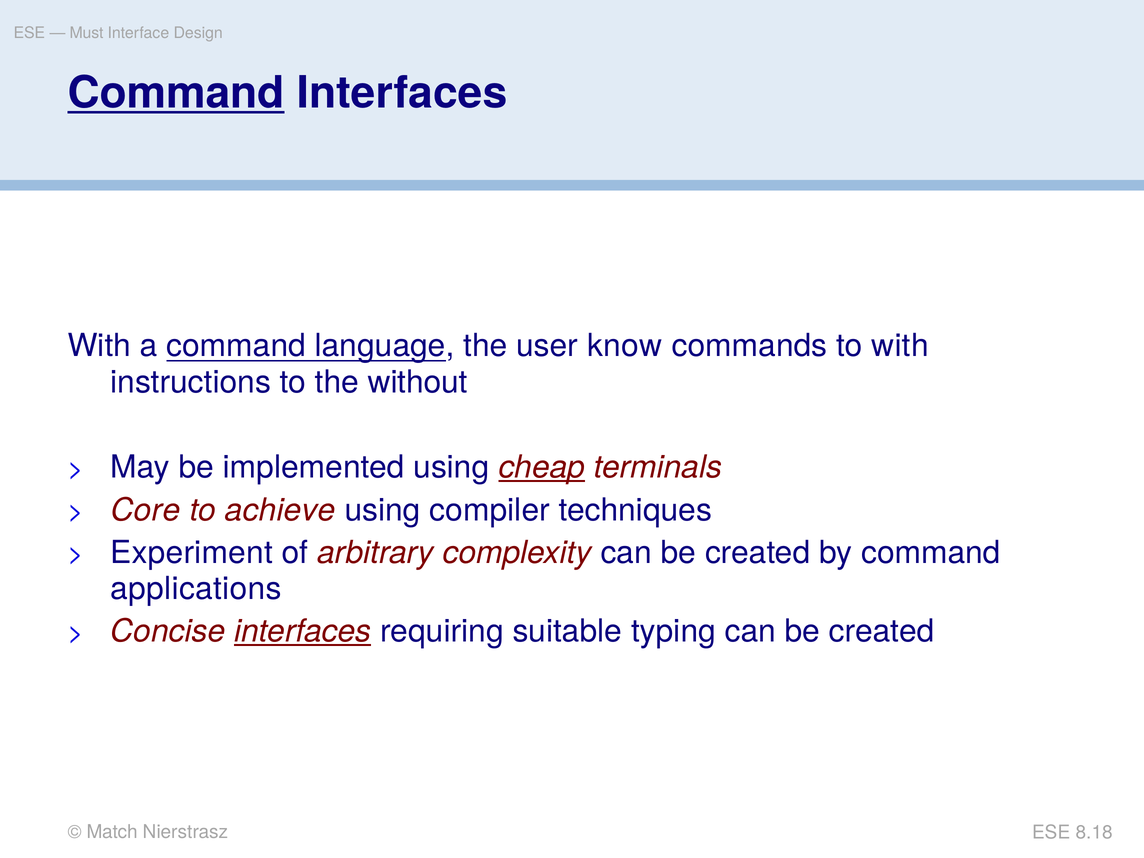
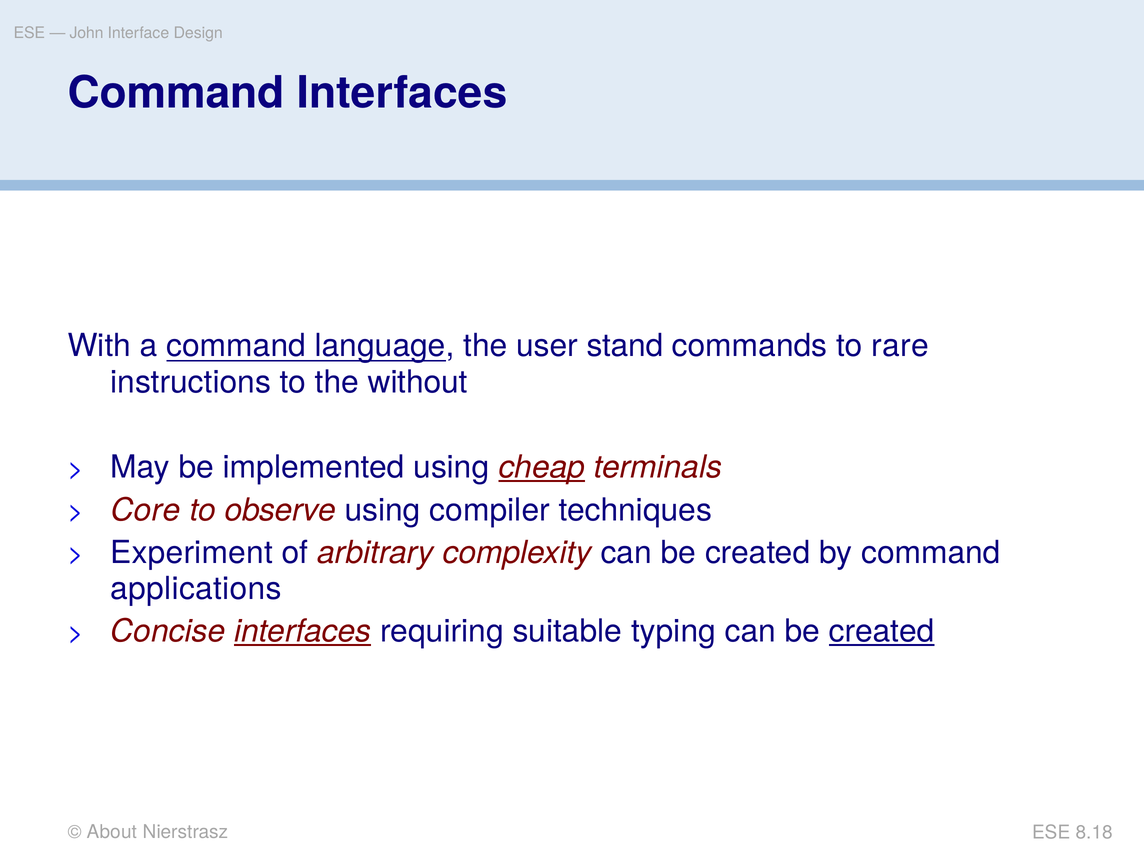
Must: Must -> John (87, 33)
Command underline: present -> none (176, 93)
know: know -> stand (625, 346)
to with: with -> rare (900, 346)
achieve: achieve -> observe (280, 510)
created underline: none -> present (882, 631)
Match: Match -> About (112, 832)
